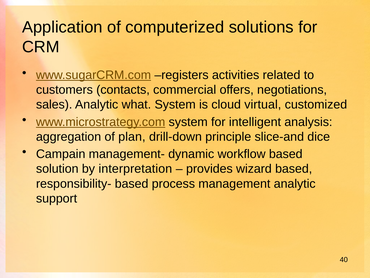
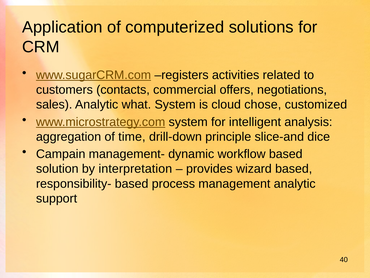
virtual: virtual -> chose (263, 104)
plan: plan -> time (132, 137)
